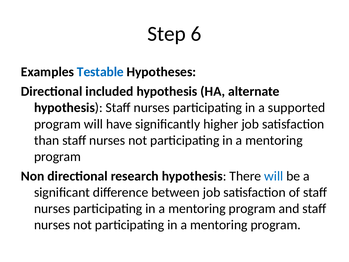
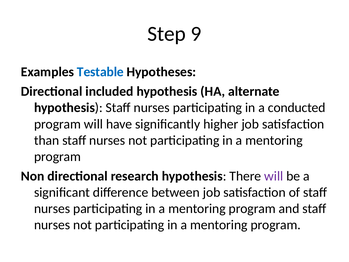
6: 6 -> 9 (196, 34)
supported: supported -> conducted (297, 108)
will colour: blue -> purple (274, 176)
